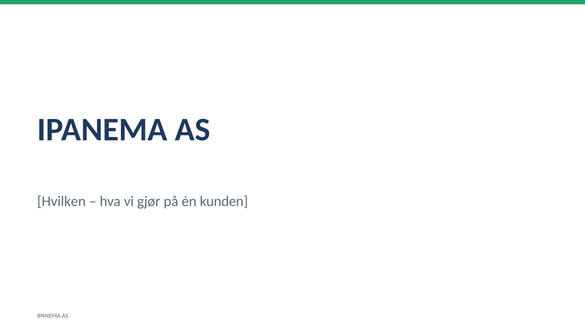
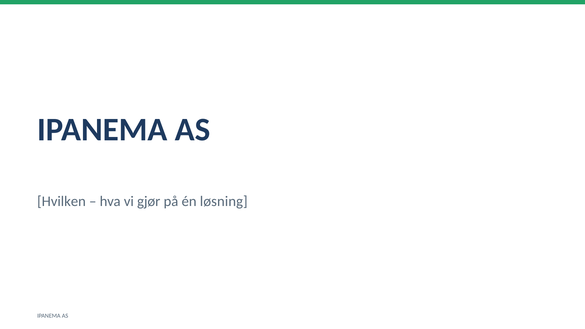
kunden: kunden -> løsning (224, 201)
